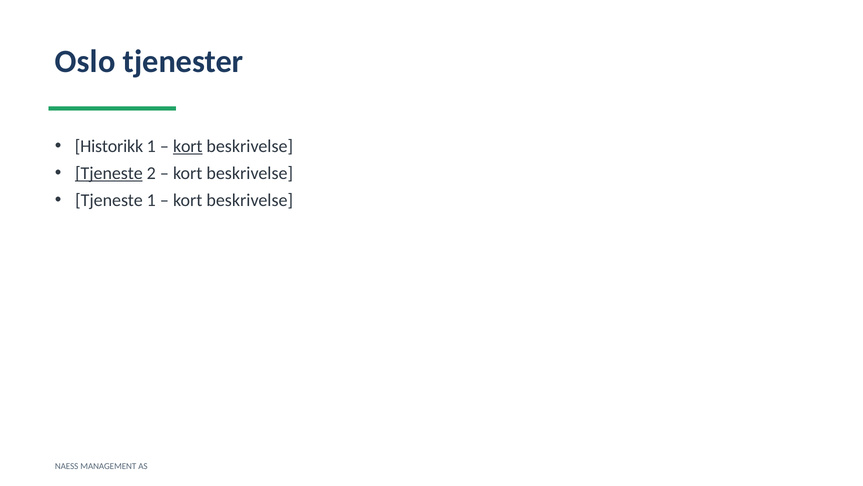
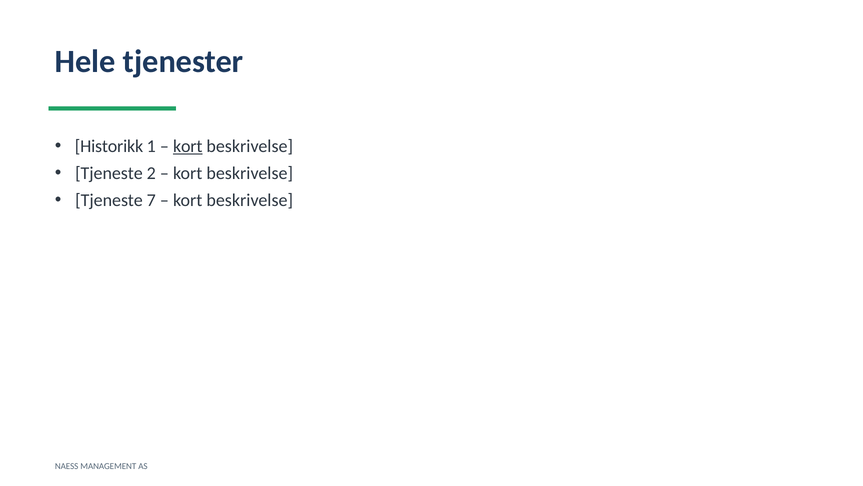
Oslo: Oslo -> Hele (85, 62)
Tjeneste underline: present -> none (109, 173)
Tjeneste 1: 1 -> 7 (151, 200)
